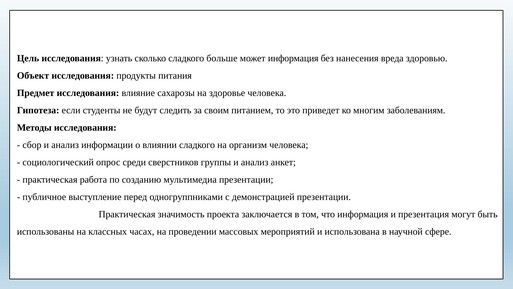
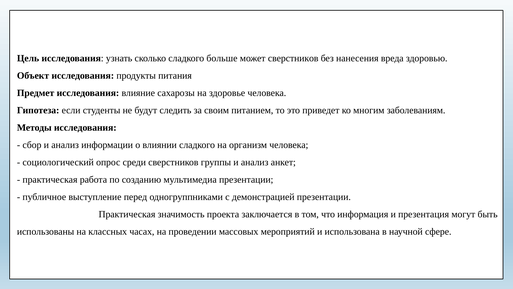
может информация: информация -> сверстников (293, 58)
